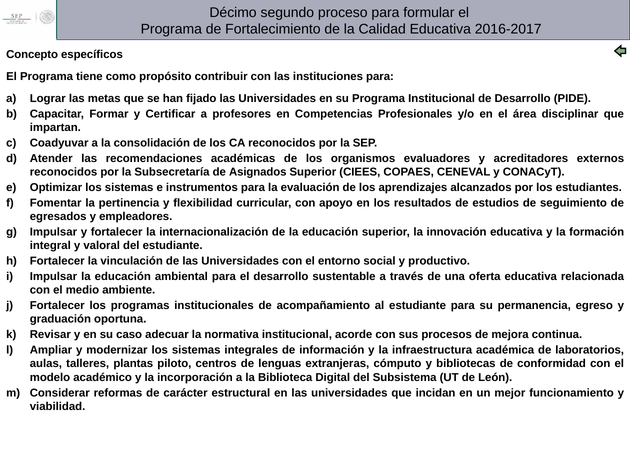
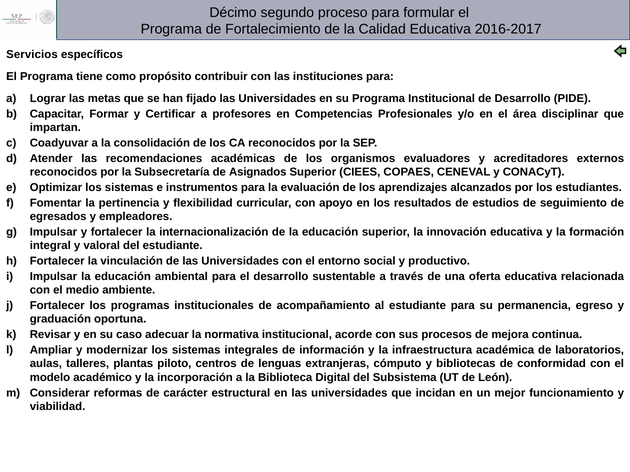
Concepto: Concepto -> Servicios (32, 55)
